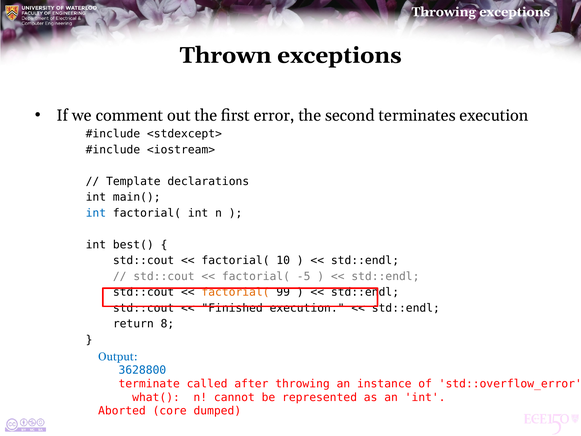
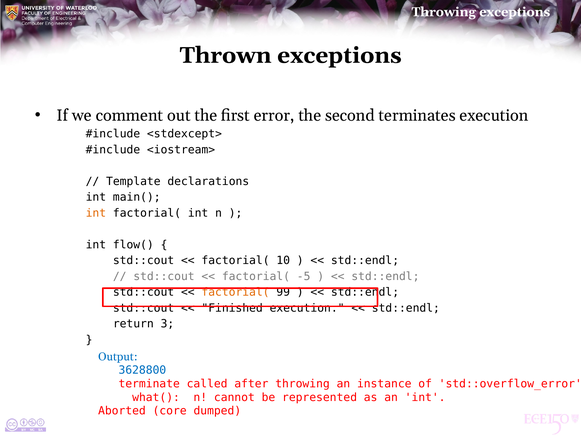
int colour: blue -> orange (96, 213)
best(: best( -> flow( (133, 245)
8: 8 -> 3 (167, 324)
